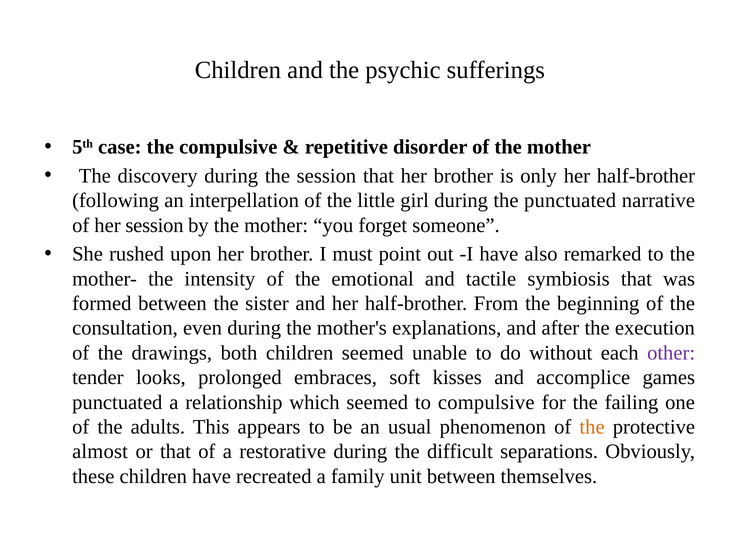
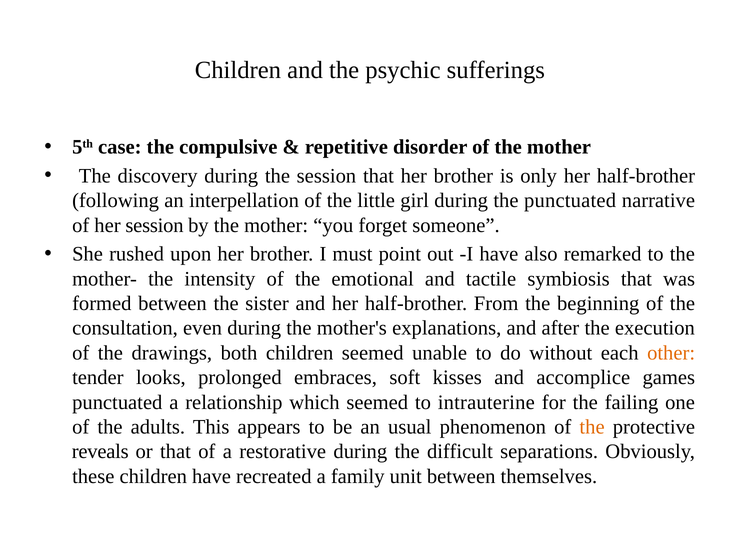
other colour: purple -> orange (671, 353)
to compulsive: compulsive -> intrauterine (486, 402)
almost: almost -> reveals (100, 452)
